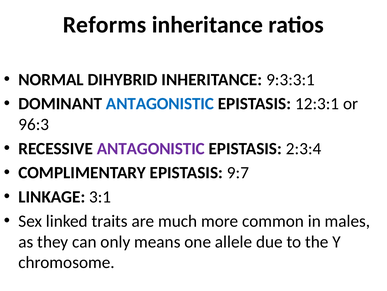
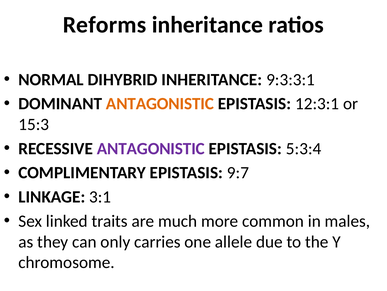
ANTAGONISTIC colour: blue -> orange (160, 103)
96:3: 96:3 -> 15:3 (34, 124)
2:3:4: 2:3:4 -> 5:3:4 (304, 148)
means: means -> carries (157, 241)
